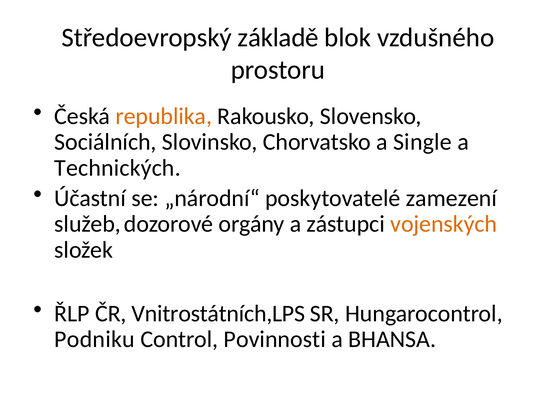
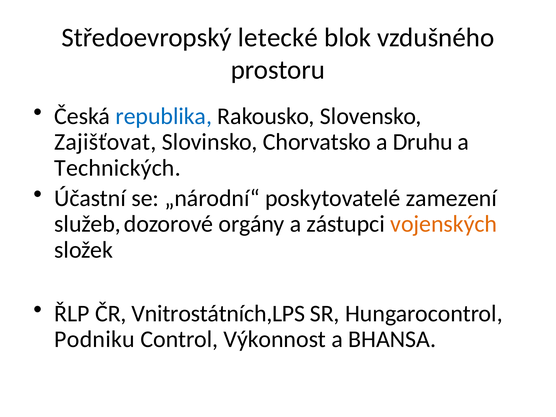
základě: základě -> letecké (278, 38)
republika colour: orange -> blue (164, 116)
Sociálních: Sociálních -> Zajišťovat (105, 142)
Single: Single -> Druhu (423, 142)
Povinnosti: Povinnosti -> Výkonnost (275, 339)
